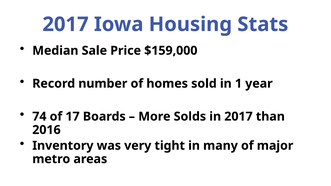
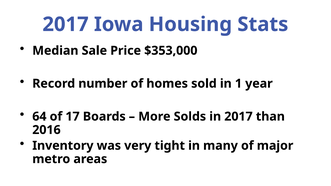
$159,000: $159,000 -> $353,000 (171, 51)
74: 74 -> 64 (39, 117)
